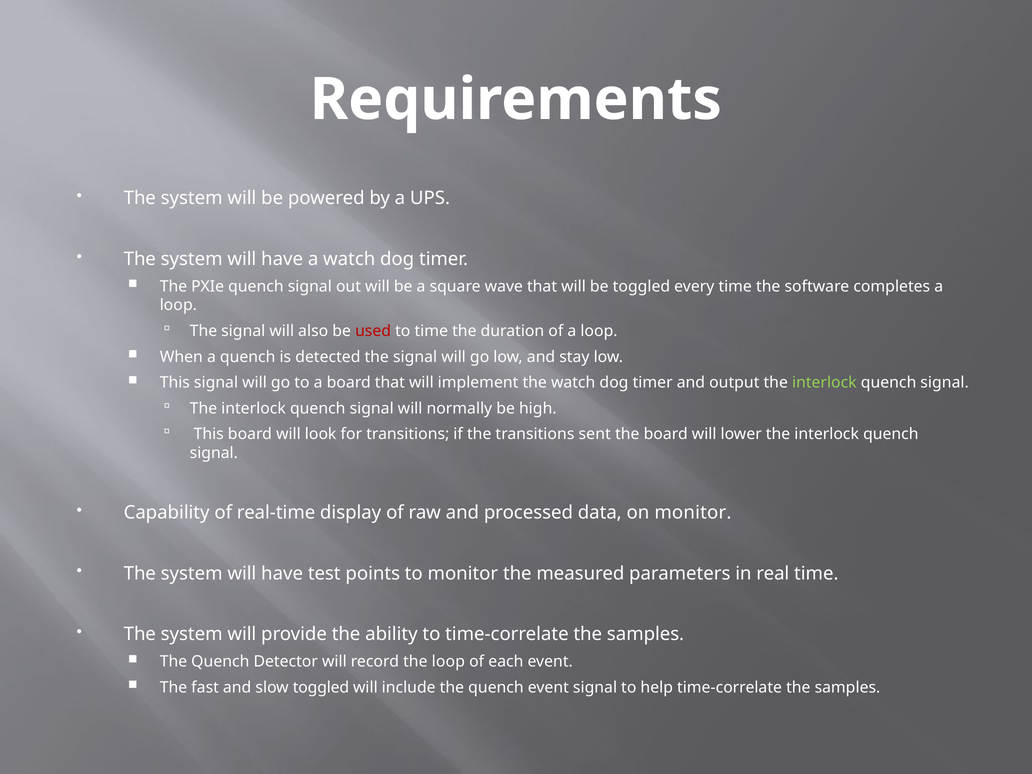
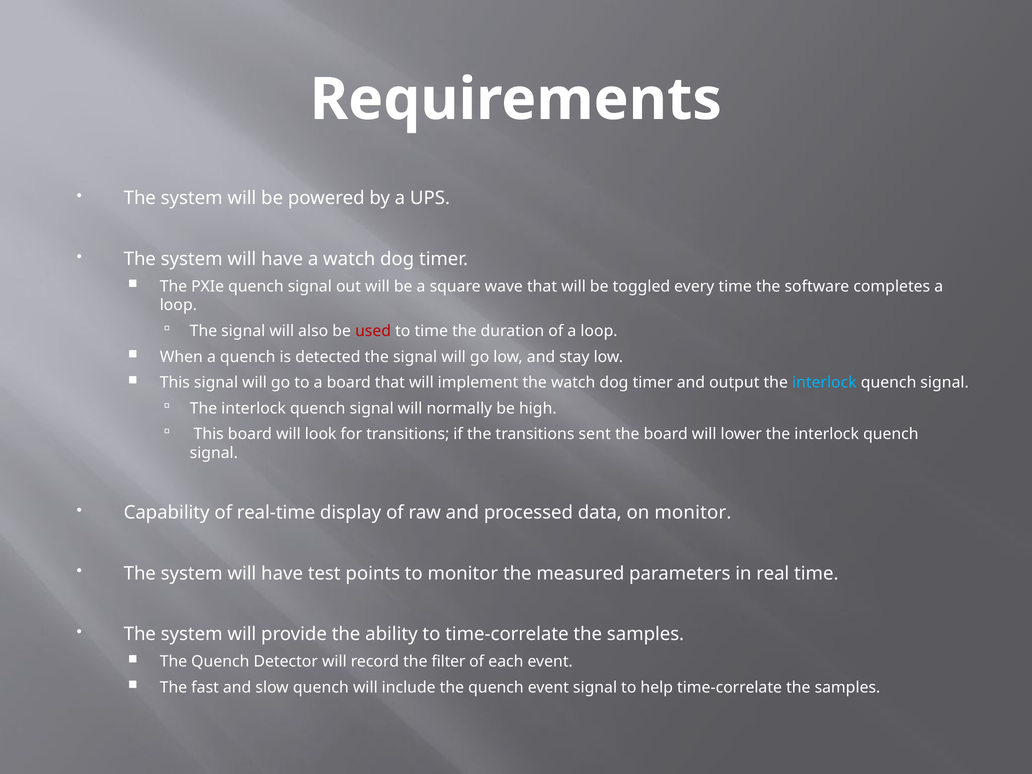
interlock colour: light green -> light blue (824, 383)
the loop: loop -> filter (448, 662)
slow toggled: toggled -> quench (321, 687)
